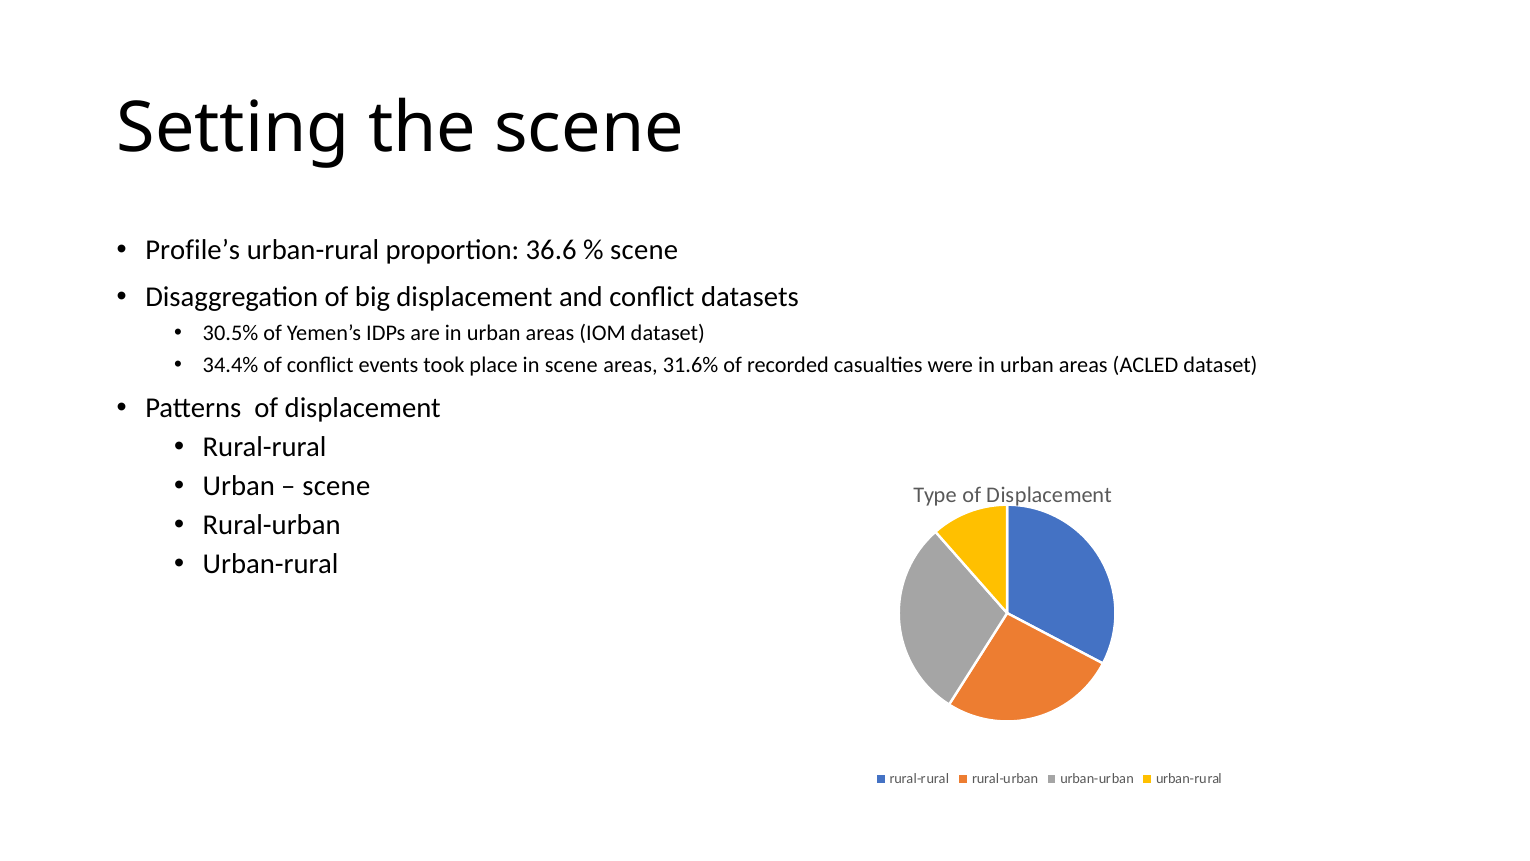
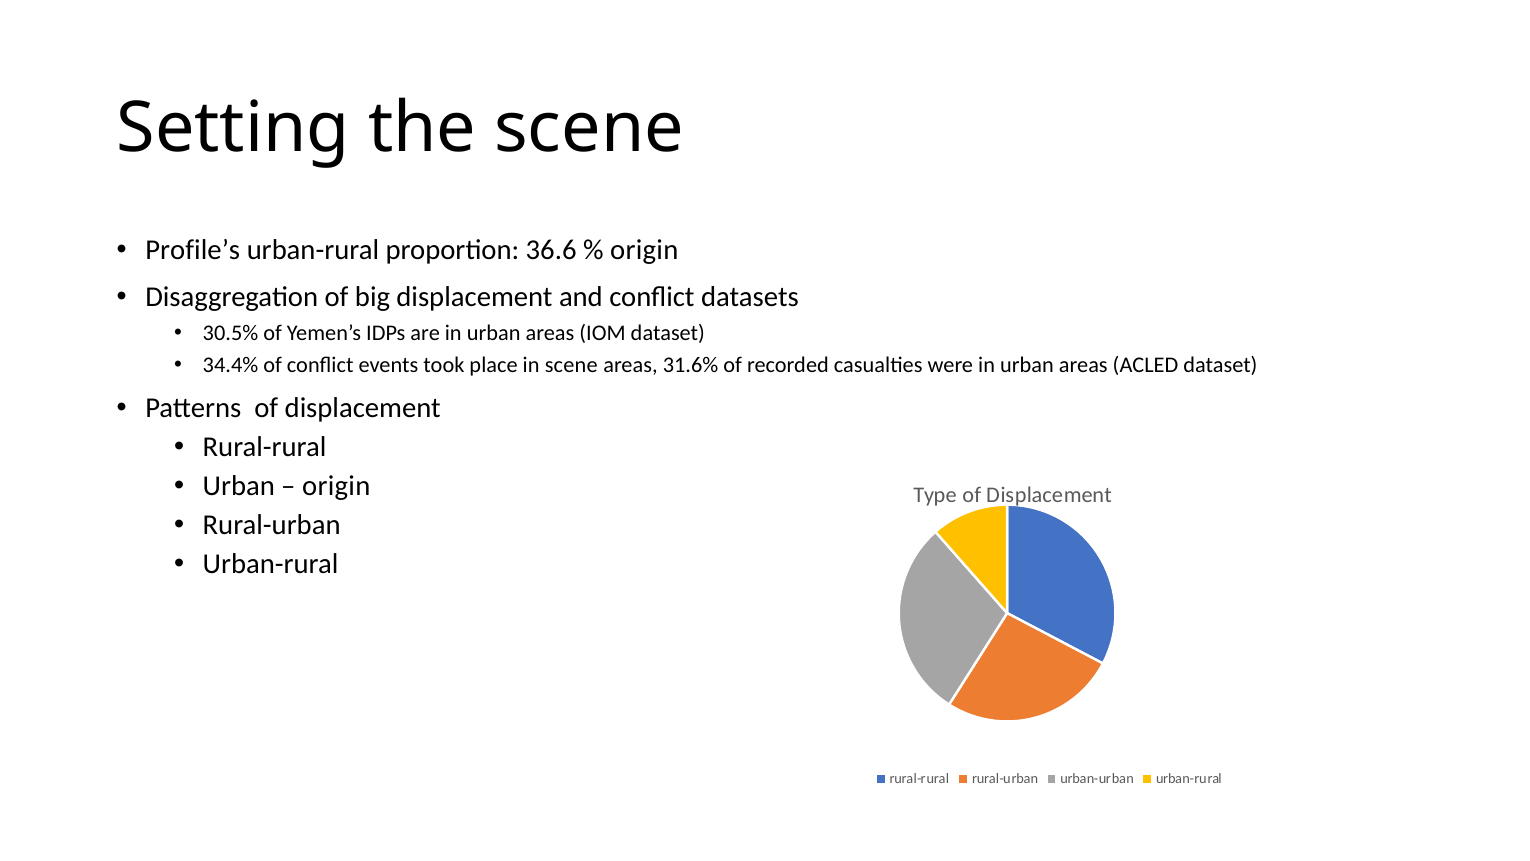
scene: scene -> origin (644, 250)
scene: scene -> origin (336, 486)
